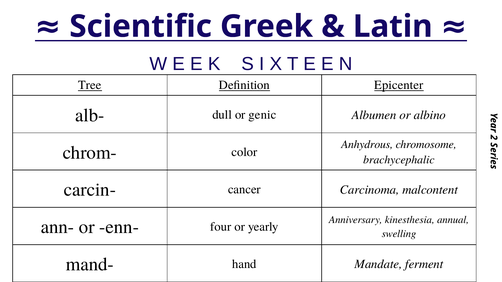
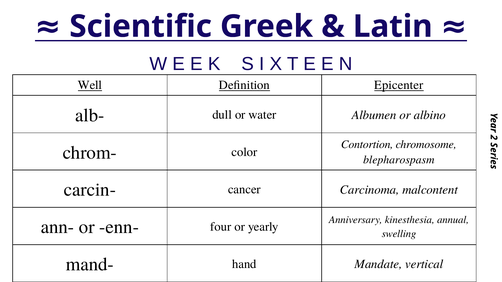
Tree: Tree -> Well (90, 85)
genic: genic -> water (263, 115)
Anhydrous: Anhydrous -> Contortion (367, 145)
brachycephalic: brachycephalic -> blepharospasm (399, 160)
ferment: ferment -> vertical (424, 265)
